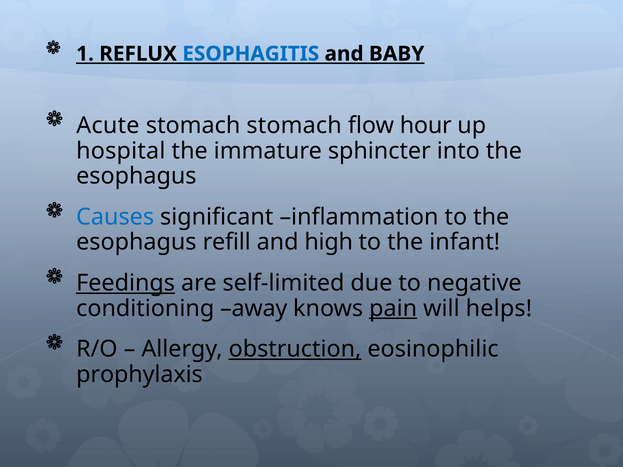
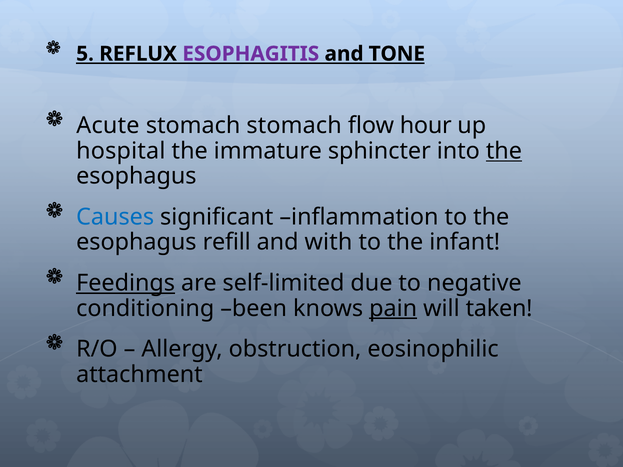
1: 1 -> 5 (85, 54)
ESOPHAGITIS colour: blue -> purple (251, 54)
BABY: BABY -> TONE (397, 54)
the underline: none -> present (504, 151)
high: high -> with (328, 242)
away: away -> been (254, 308)
helps: helps -> taken (499, 308)
obstruction underline: present -> none (295, 349)
prophylaxis: prophylaxis -> attachment (139, 375)
